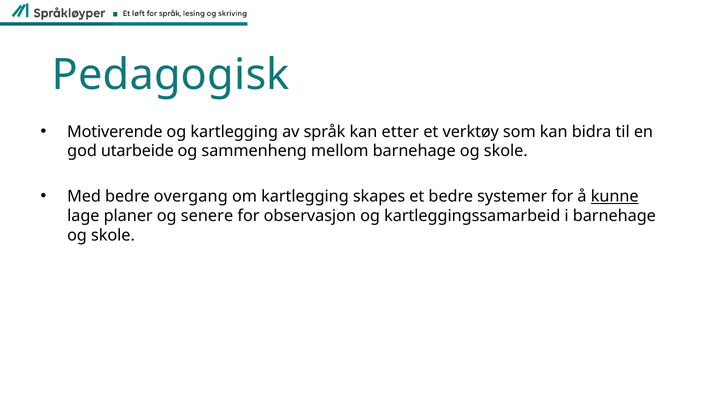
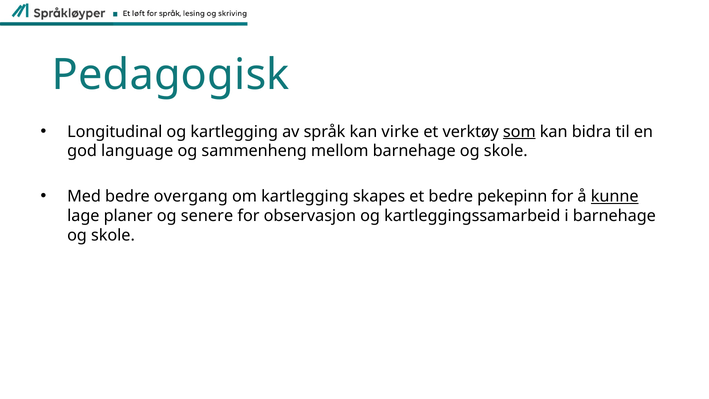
Motiverende: Motiverende -> Longitudinal (115, 132)
etter: etter -> virke (400, 132)
som underline: none -> present (519, 132)
utarbeide: utarbeide -> language (137, 151)
systemer: systemer -> pekepinn (512, 196)
